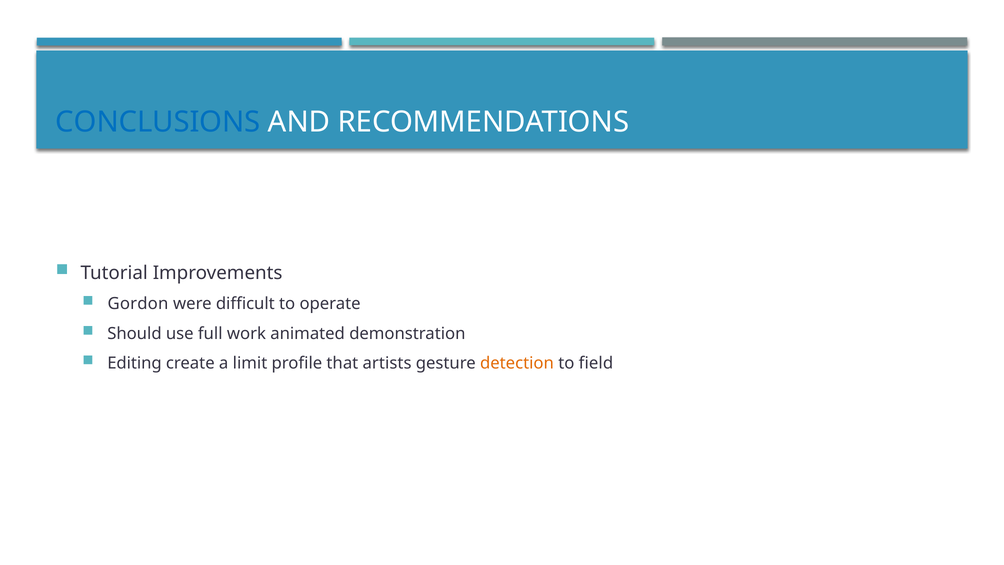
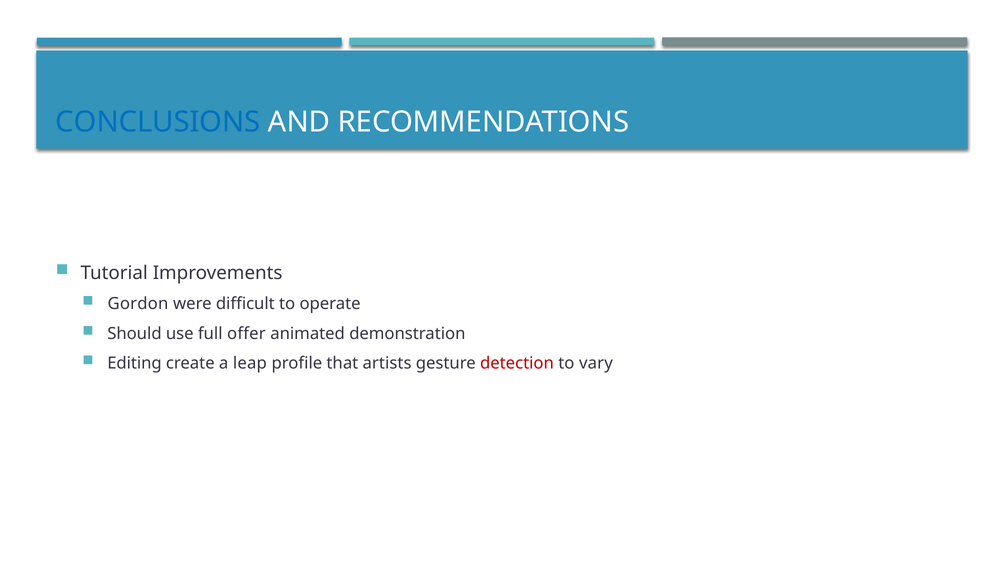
work: work -> offer (246, 333)
limit: limit -> leap (250, 363)
detection colour: orange -> red (517, 363)
field: field -> vary (596, 363)
